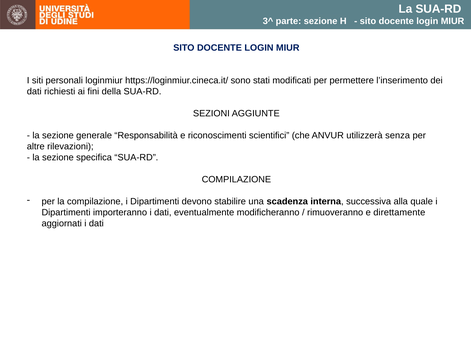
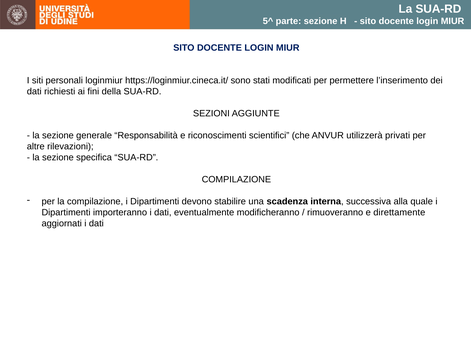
3^: 3^ -> 5^ (268, 21)
senza: senza -> privati (398, 136)
